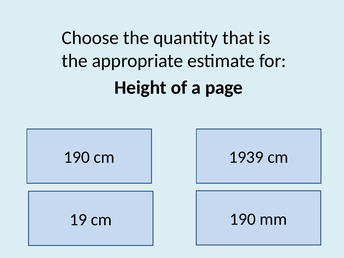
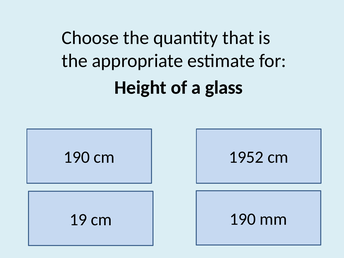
page: page -> glass (224, 88)
1939: 1939 -> 1952 (246, 157)
